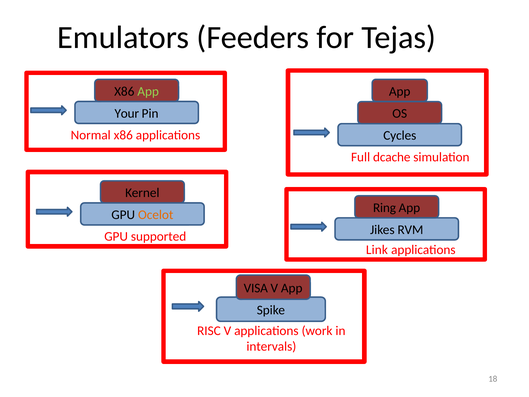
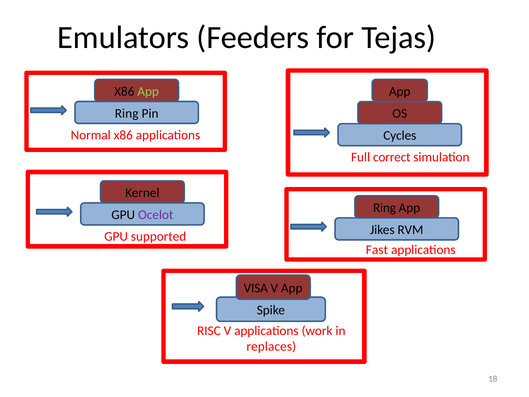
Your: Your -> Ring (127, 113)
dcache: dcache -> correct (392, 157)
Ocelot colour: orange -> purple (156, 215)
Link: Link -> Fast (377, 249)
intervals: intervals -> replaces (271, 346)
